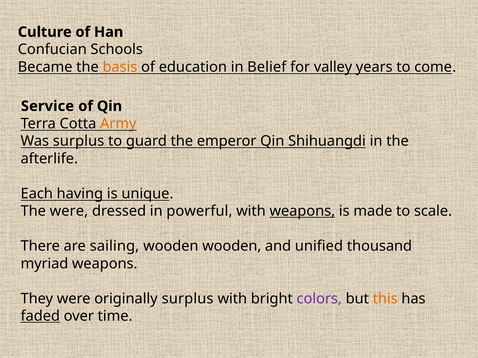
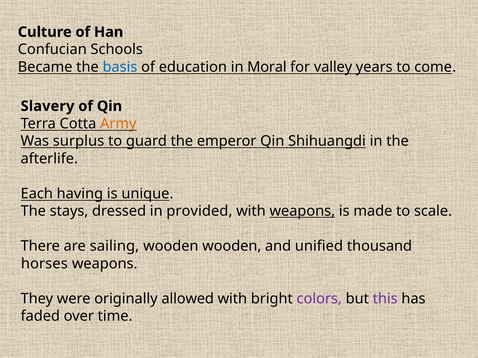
basis colour: orange -> blue (120, 67)
Belief: Belief -> Moral (267, 67)
Service: Service -> Slavery (47, 106)
The were: were -> stays (69, 211)
powerful: powerful -> provided (199, 211)
myriad: myriad -> horses (44, 264)
originally surplus: surplus -> allowed (188, 299)
this colour: orange -> purple (385, 299)
faded underline: present -> none (40, 317)
